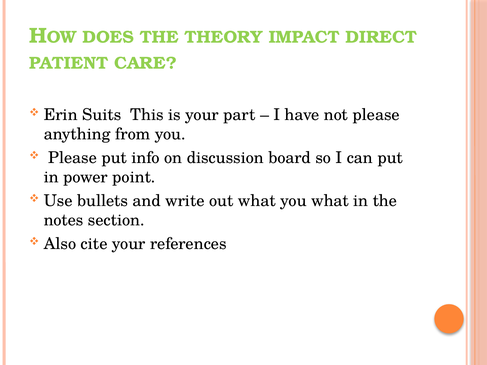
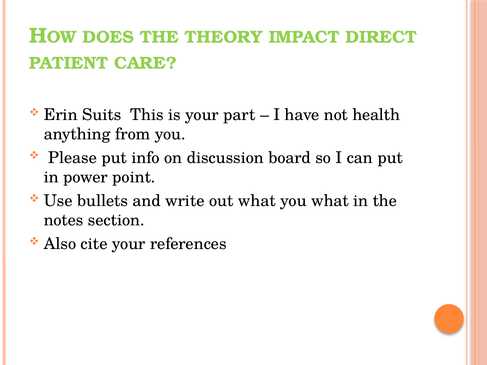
not please: please -> health (376, 115)
